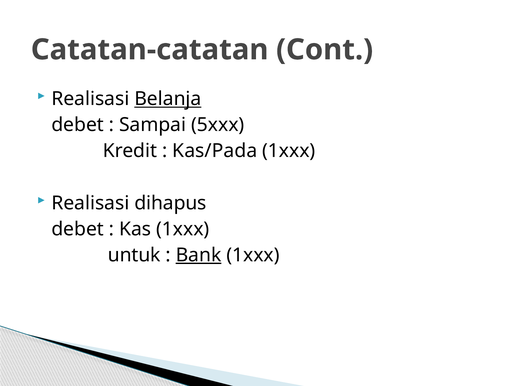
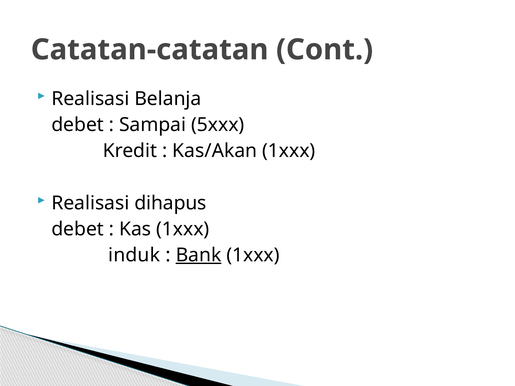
Belanja underline: present -> none (168, 99)
Kas/Pada: Kas/Pada -> Kas/Akan (215, 151)
untuk: untuk -> induk (134, 255)
